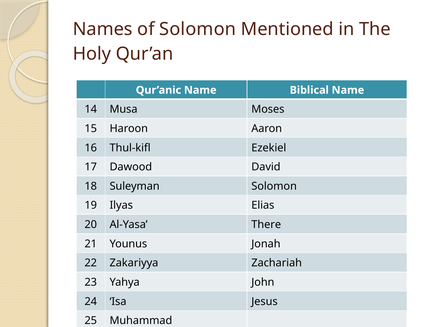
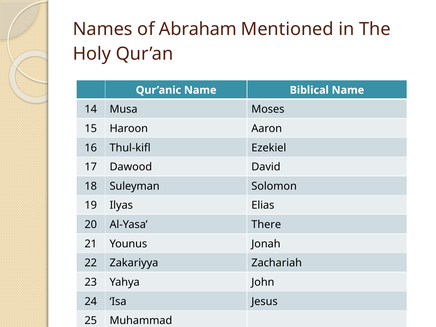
of Solomon: Solomon -> Abraham (198, 29)
